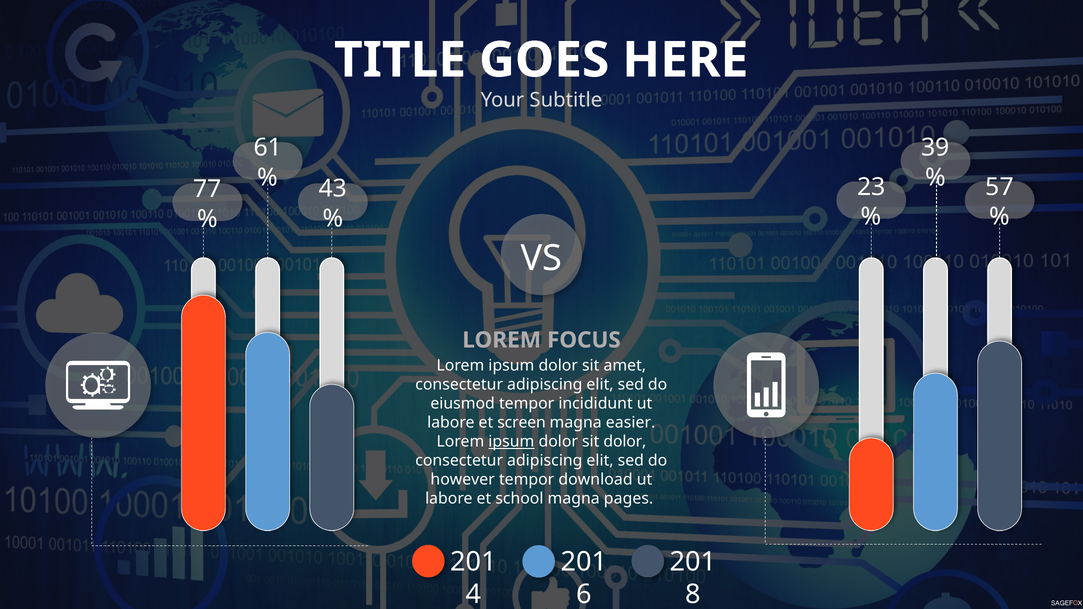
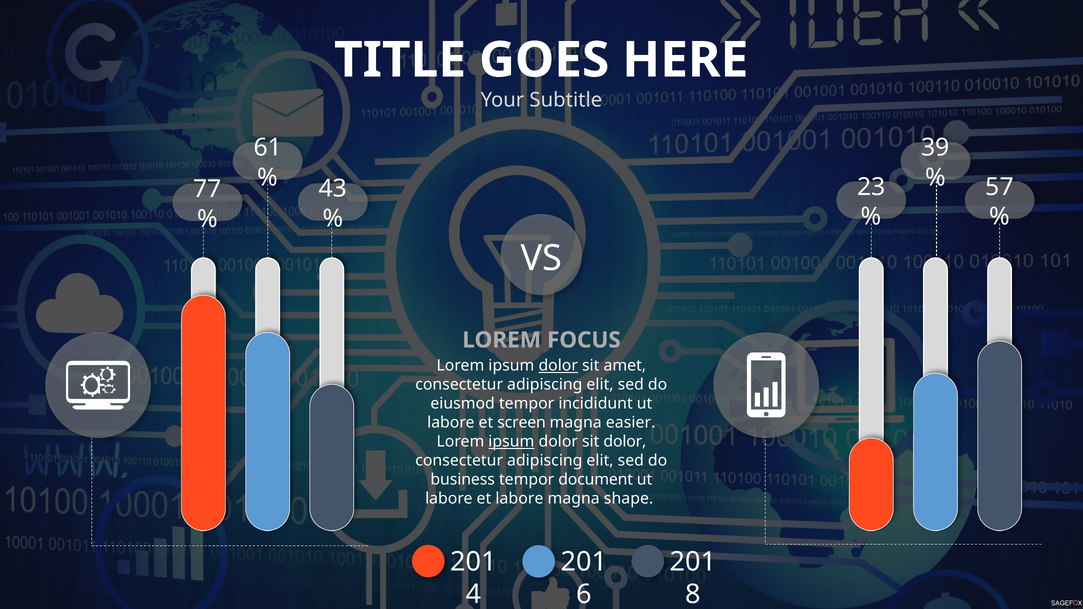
dolor underline: none -> present (558, 366)
however: however -> business (463, 480)
download: download -> document (596, 480)
et school: school -> labore (519, 499)
pages: pages -> shape (629, 499)
